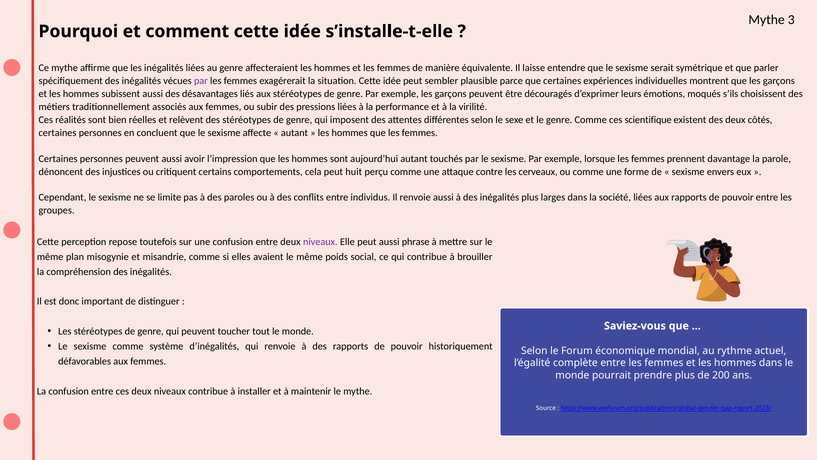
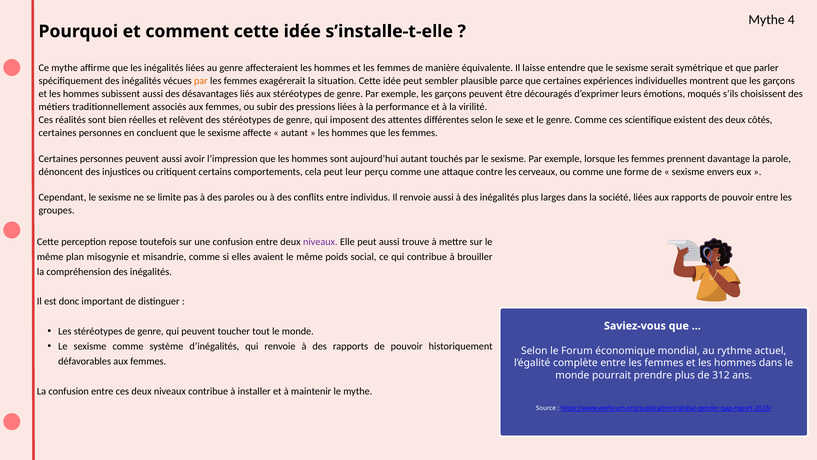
3: 3 -> 4 (791, 20)
par colour: purple -> orange (201, 81)
huit: huit -> leur (354, 171)
phrase: phrase -> trouve (416, 241)
200: 200 -> 312 (721, 375)
